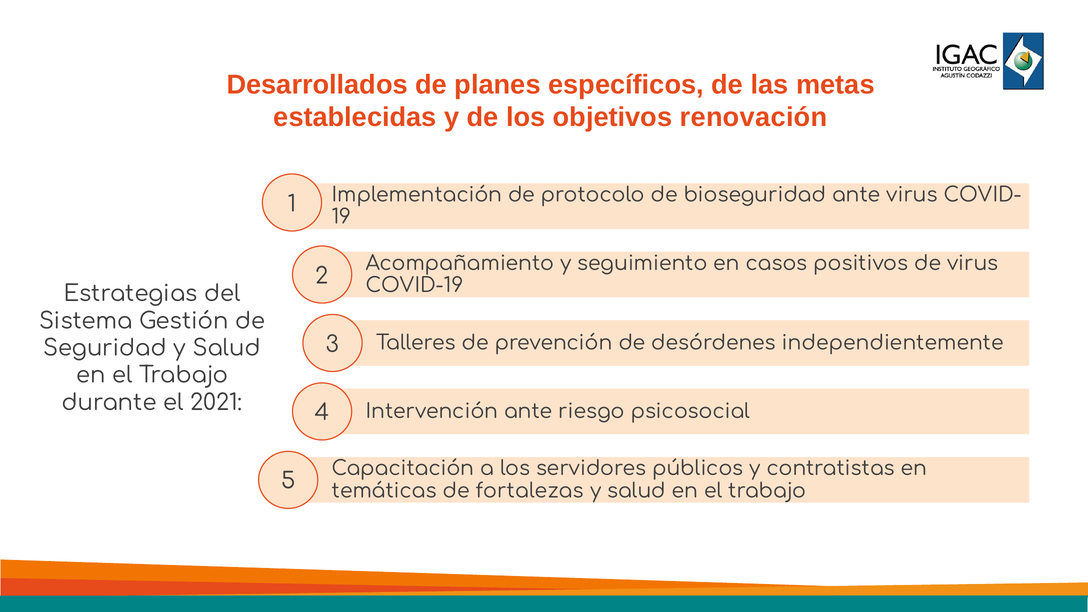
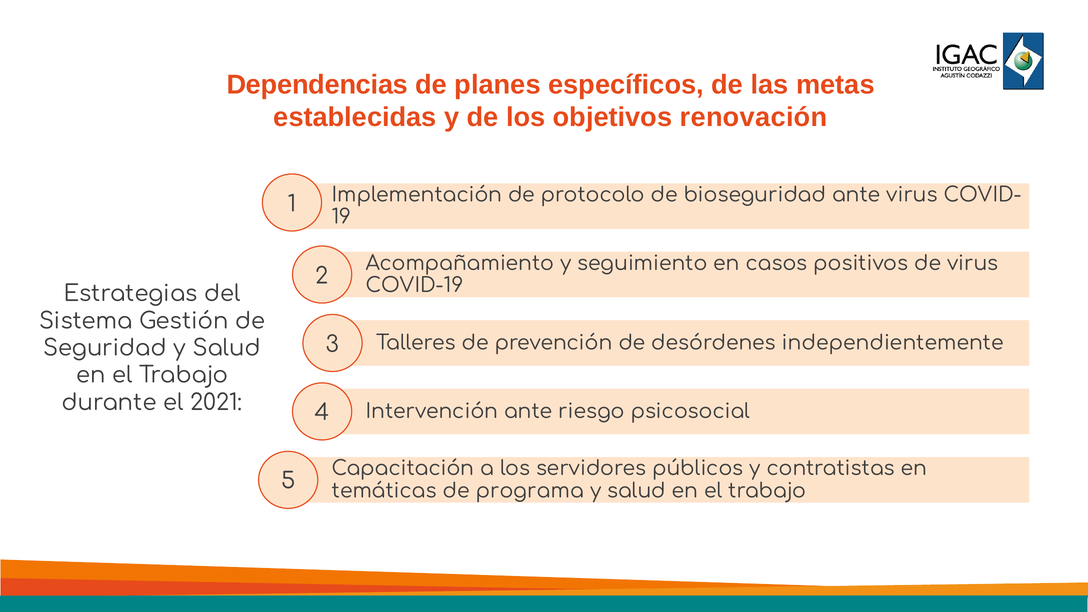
Desarrollados: Desarrollados -> Dependencias (317, 85)
fortalezas: fortalezas -> programa (530, 491)
